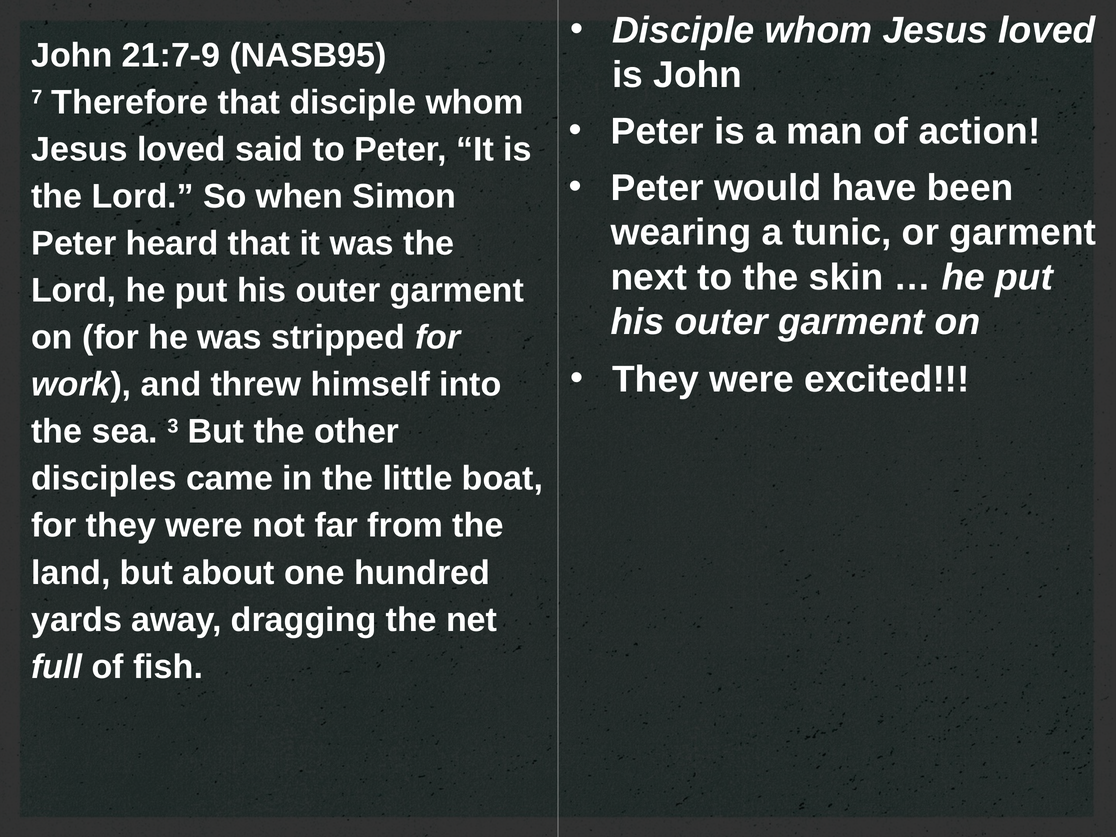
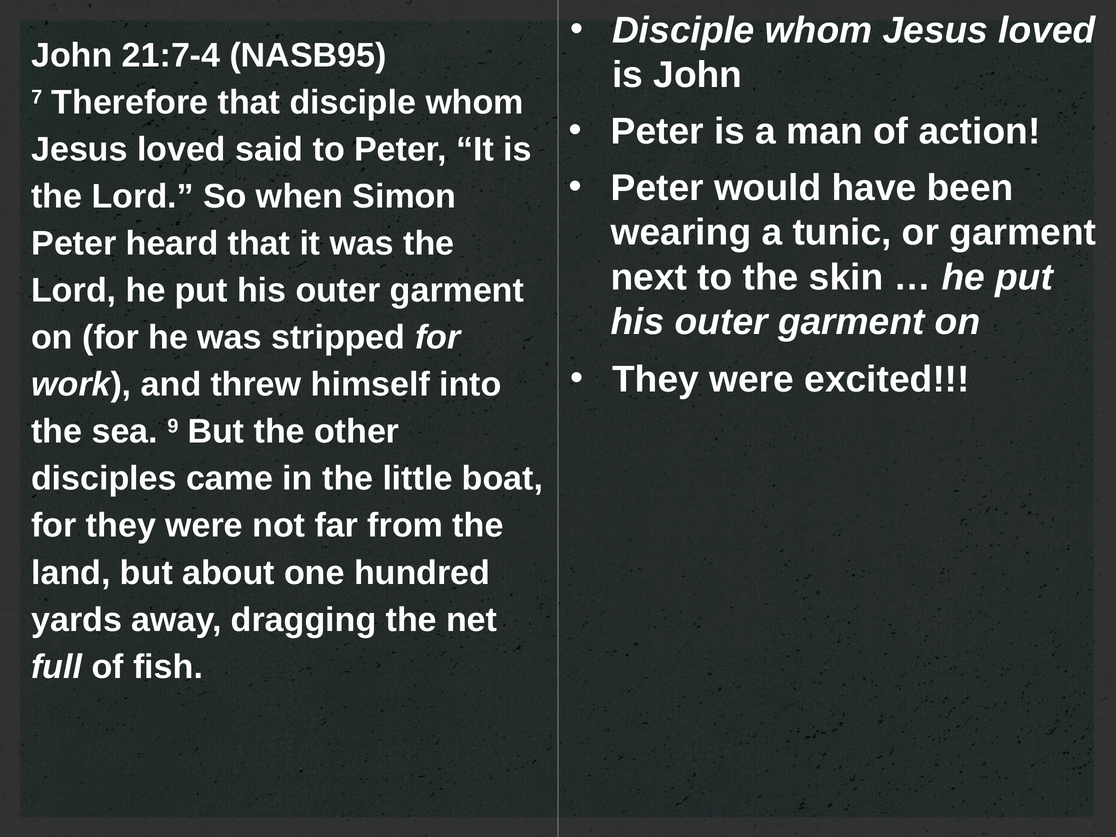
21:7-9: 21:7-9 -> 21:7-4 (171, 56)
3: 3 -> 9 (173, 426)
